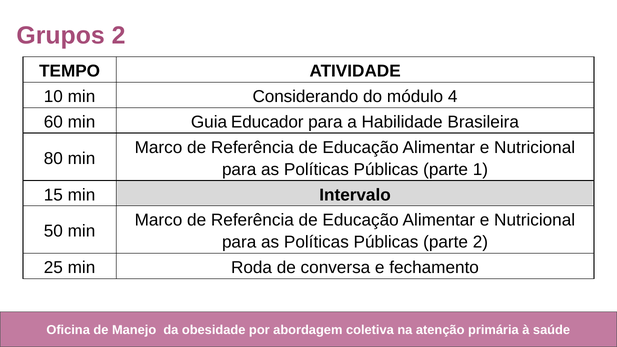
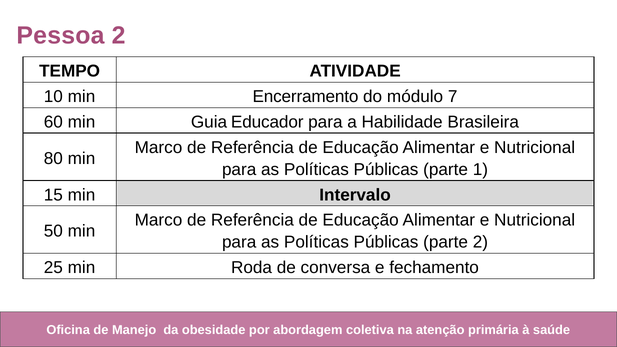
Grupos: Grupos -> Pessoa (60, 35)
Considerando: Considerando -> Encerramento (305, 97)
4: 4 -> 7 (453, 97)
